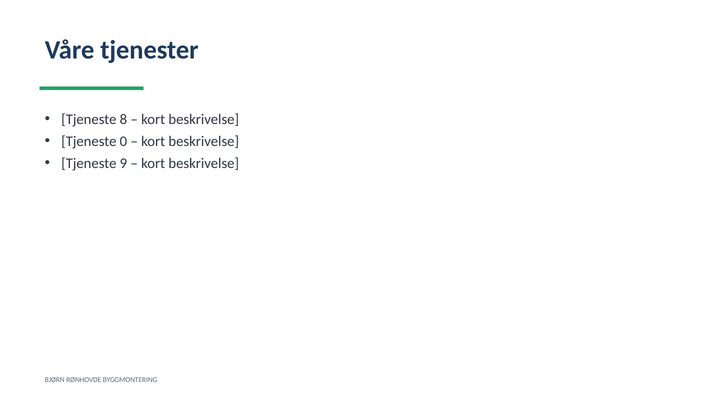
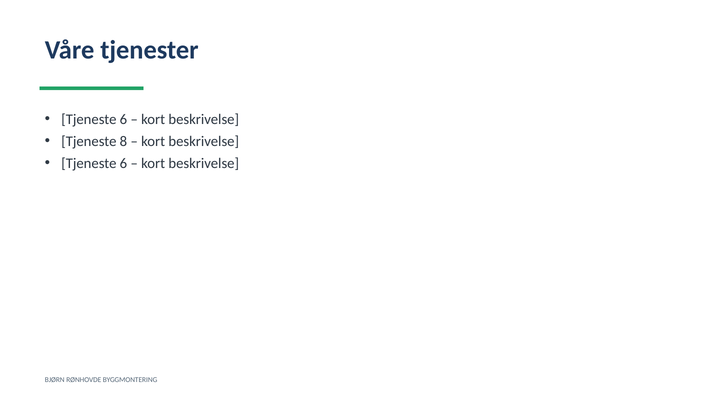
8: 8 -> 6 (123, 119)
0: 0 -> 8 (123, 141)
9: 9 -> 6 (123, 163)
